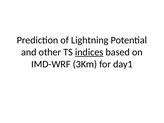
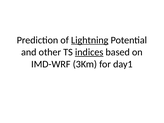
Lightning underline: none -> present (90, 40)
